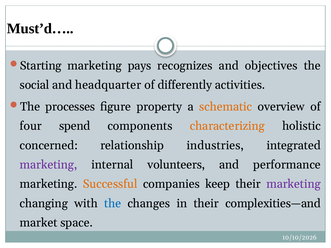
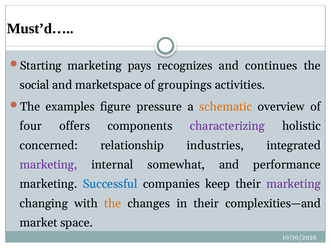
objectives: objectives -> continues (271, 66)
headquarter: headquarter -> marketspace (108, 85)
differently: differently -> groupings (185, 85)
processes: processes -> examples (70, 107)
property: property -> pressure (159, 107)
spend: spend -> offers (75, 126)
characterizing colour: orange -> purple (227, 126)
volunteers: volunteers -> somewhat (176, 165)
Successful colour: orange -> blue (110, 184)
the colour: blue -> orange (113, 204)
